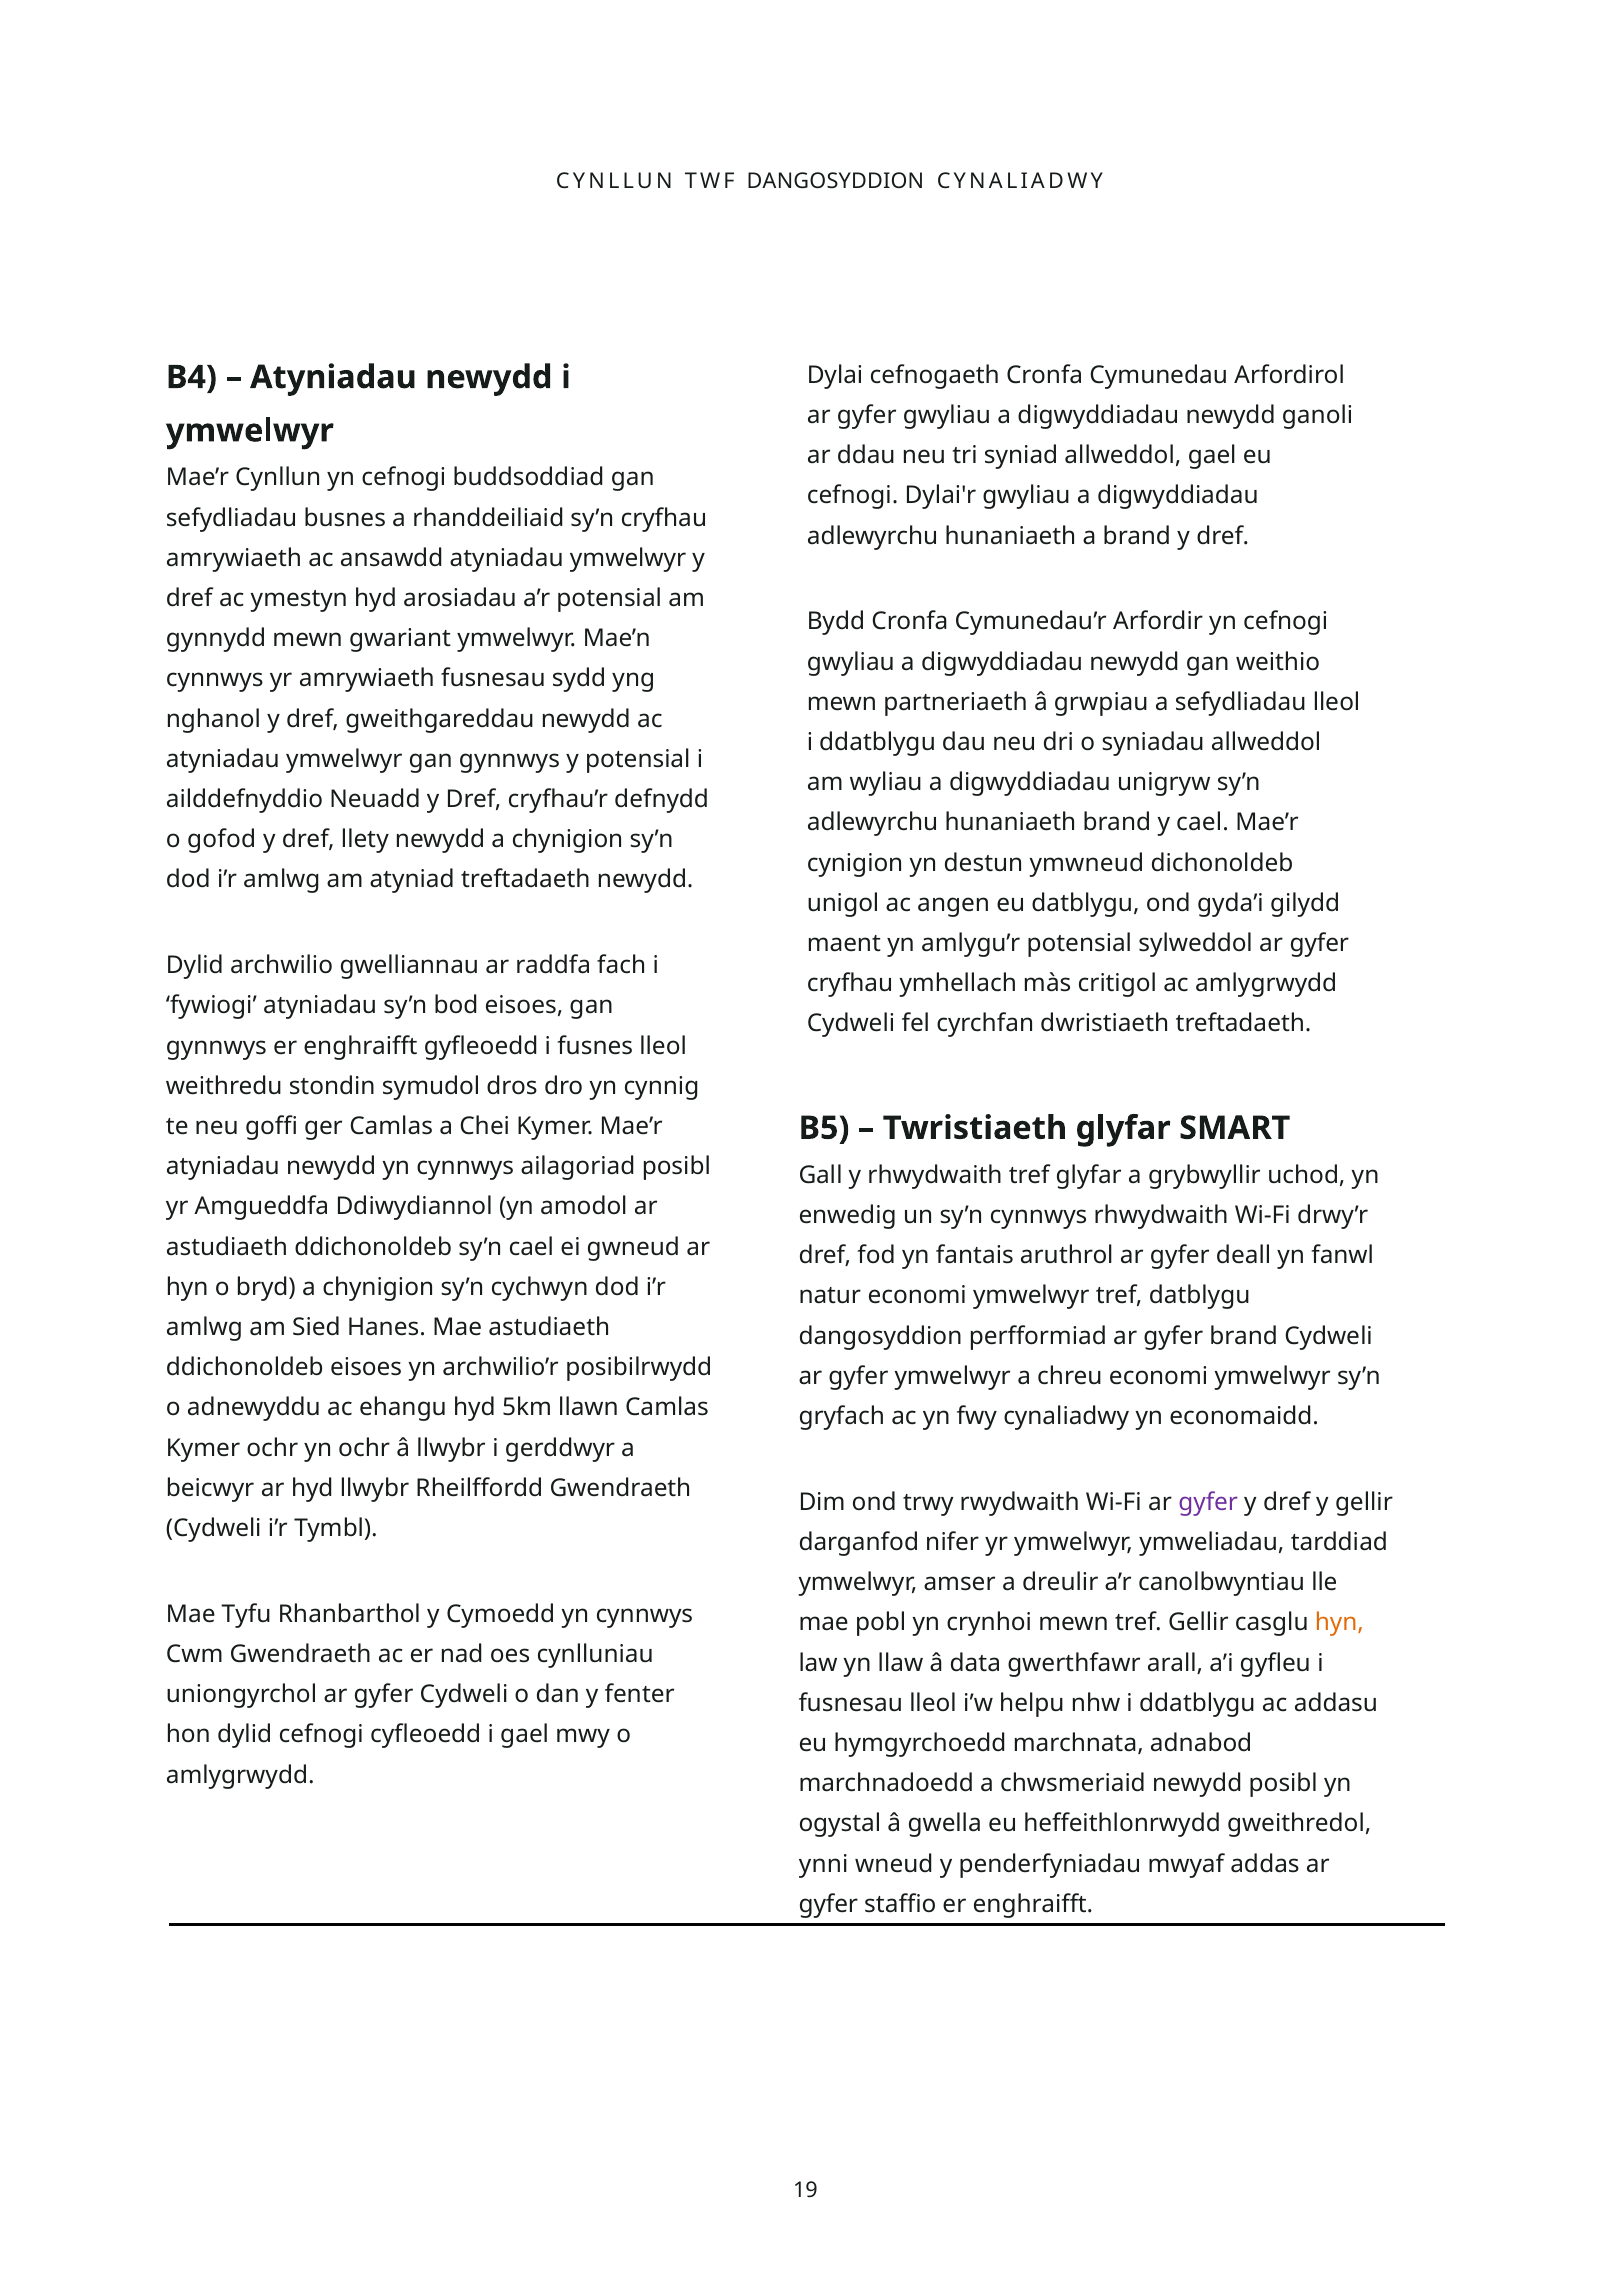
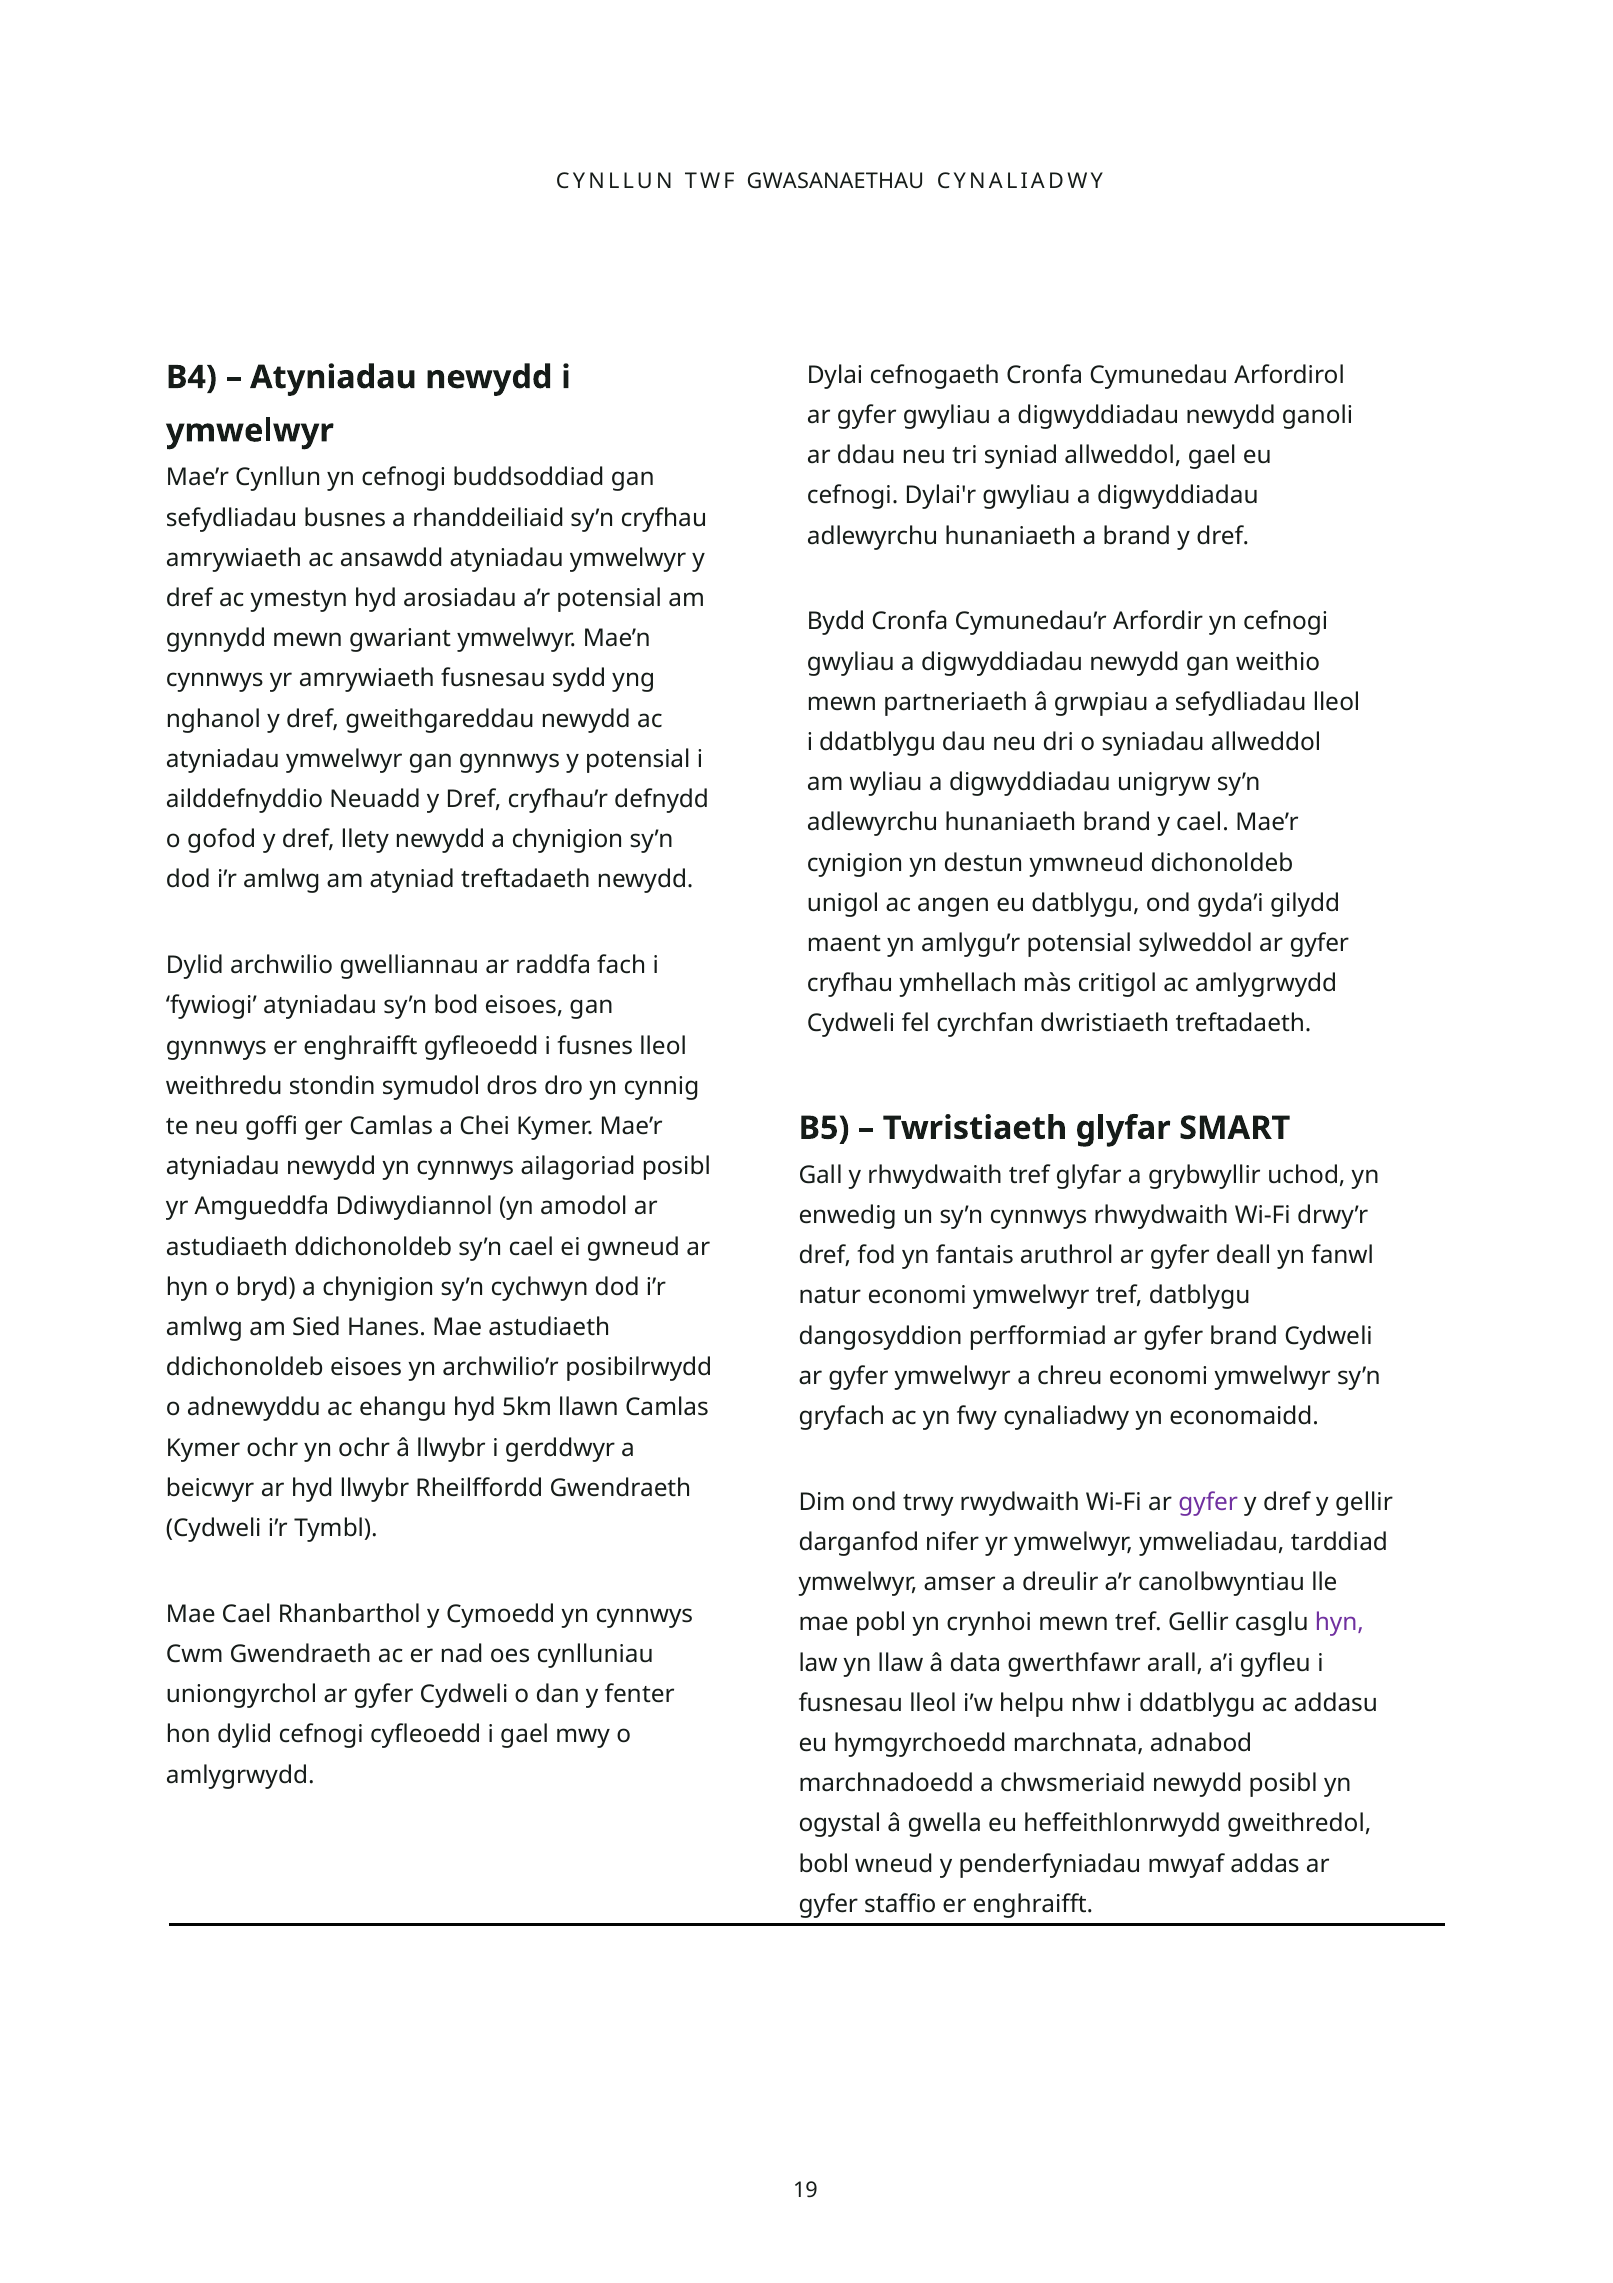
TWF DANGOSYDDION: DANGOSYDDION -> GWASANAETHAU (835, 182)
Mae Tyfu: Tyfu -> Cael (247, 1614)
hyn colour: orange -> purple (1339, 1623)
ynni: ynni -> bobl (824, 1864)
